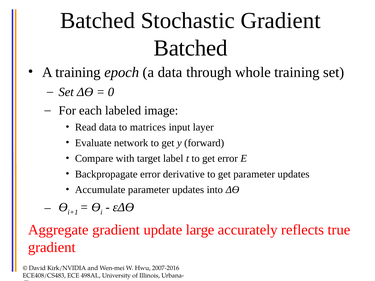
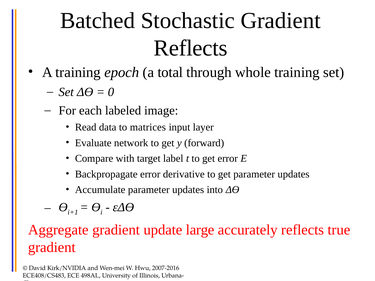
Batched: Batched -> Reflects (191, 48)
a data: data -> total (170, 72)
